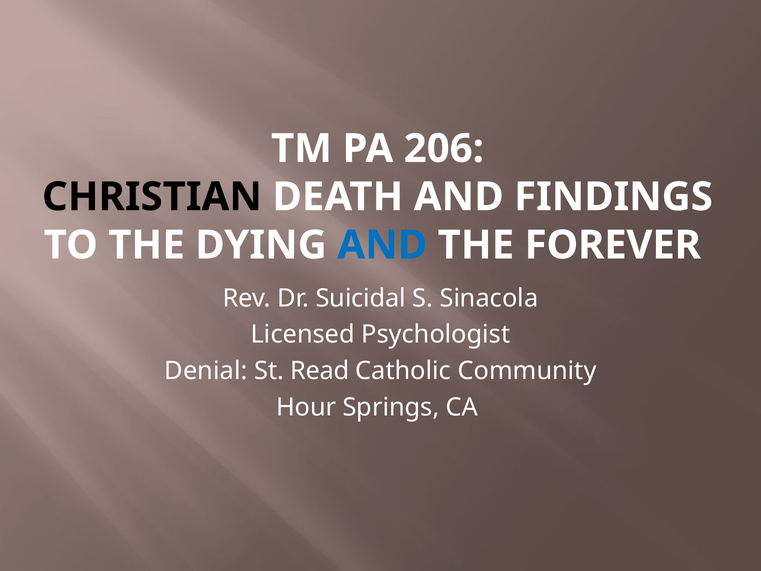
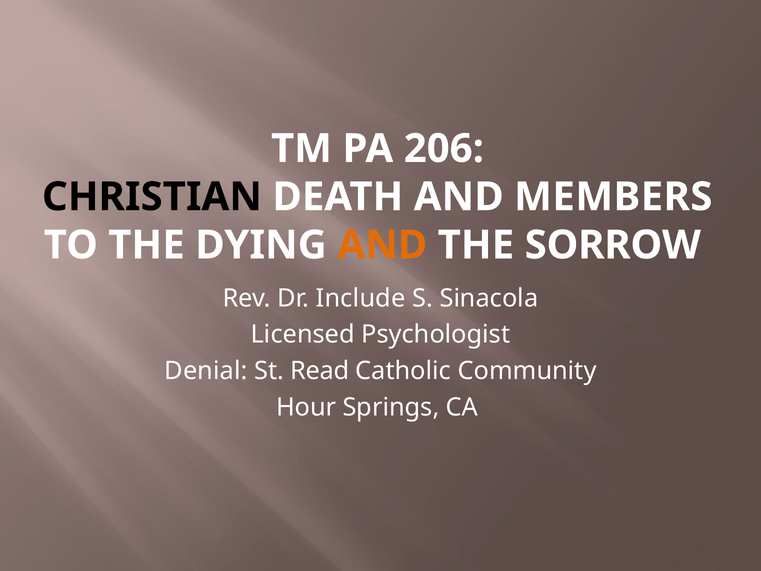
FINDINGS: FINDINGS -> MEMBERS (613, 197)
AND colour: blue -> orange (382, 245)
FOREVER: FOREVER -> SORROW (613, 245)
Suicidal: Suicidal -> Include (361, 298)
